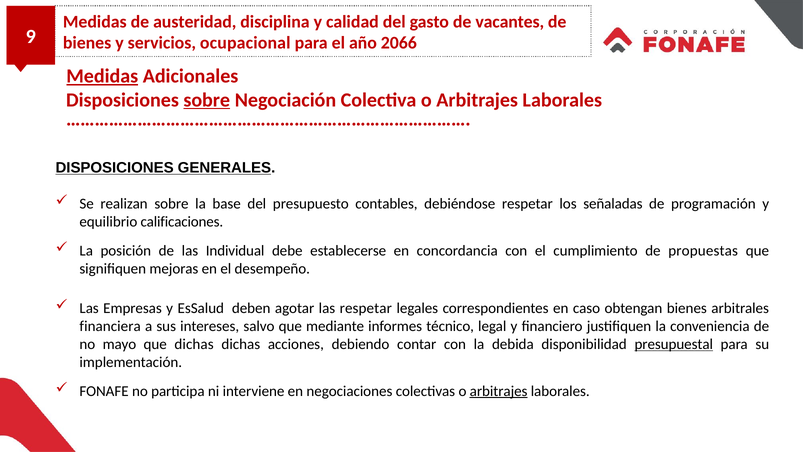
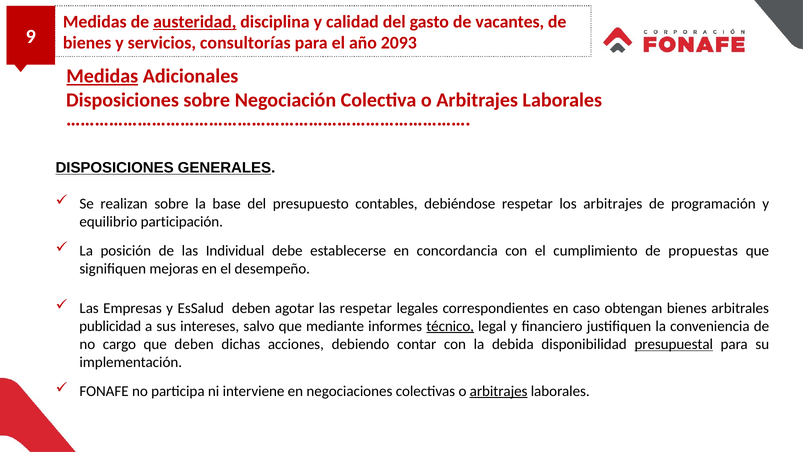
austeridad underline: none -> present (195, 22)
ocupacional: ocupacional -> consultorías (245, 43)
2066: 2066 -> 2093 (399, 43)
sobre underline: present -> none (207, 100)
los señaladas: señaladas -> arbitrajes (613, 204)
calificaciones: calificaciones -> participación (182, 222)
financiera: financiera -> publicidad (110, 326)
técnico underline: none -> present (450, 326)
mayo: mayo -> cargo (119, 344)
que dichas: dichas -> deben (194, 344)
